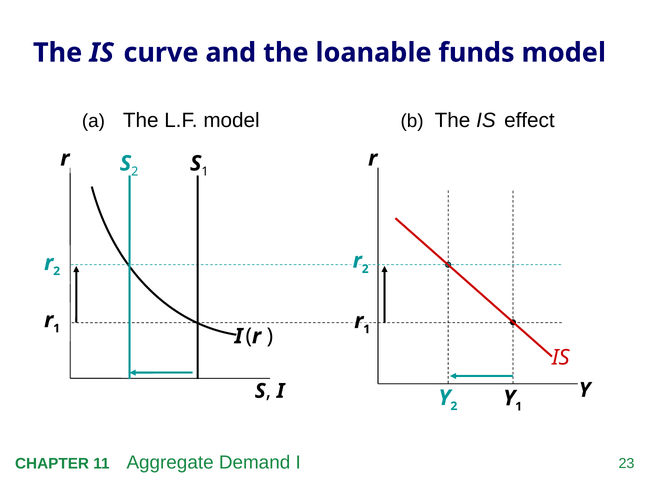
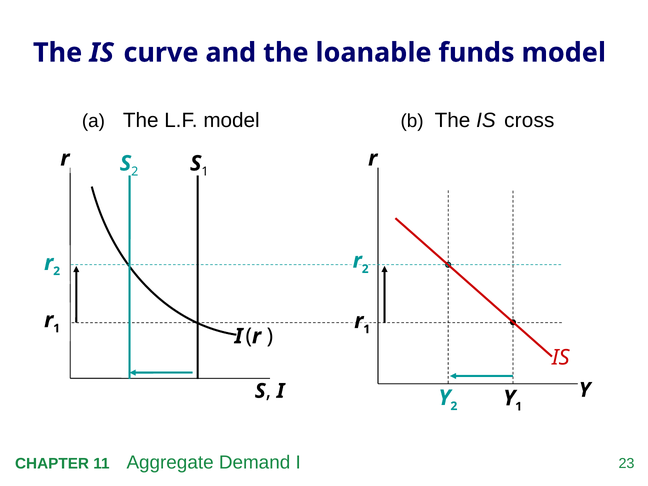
effect: effect -> cross (529, 121)
